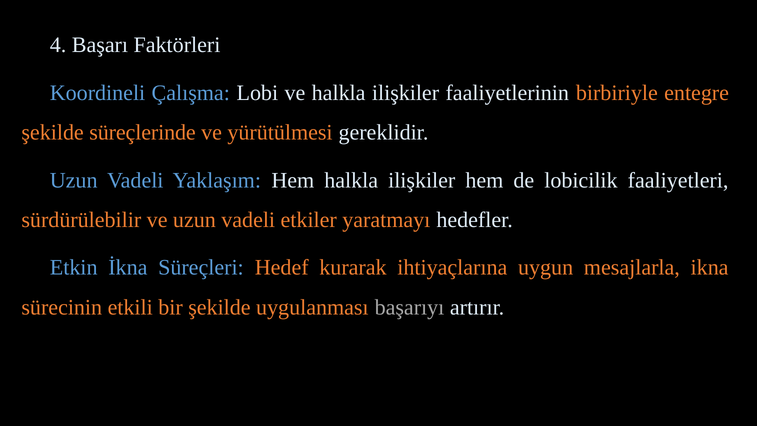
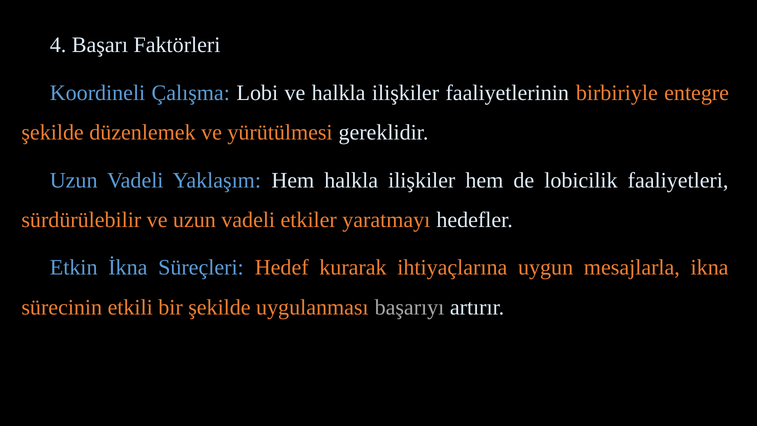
süreçlerinde: süreçlerinde -> düzenlemek (142, 133)
